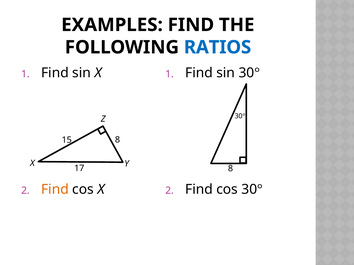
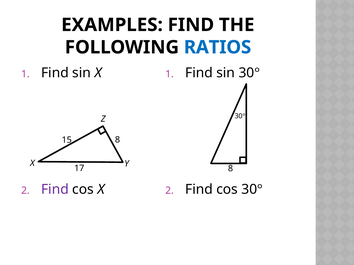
Find colour: orange -> purple (55, 190)
